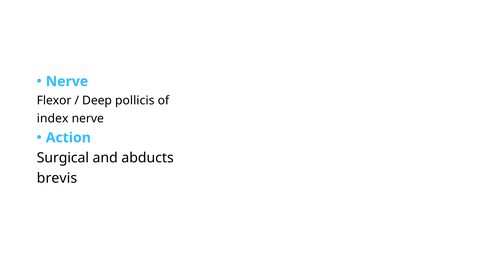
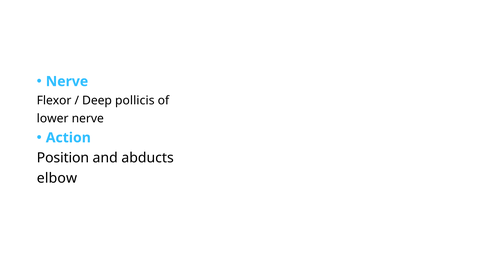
index: index -> lower (53, 119)
Surgical: Surgical -> Position (63, 158)
brevis: brevis -> elbow (57, 178)
